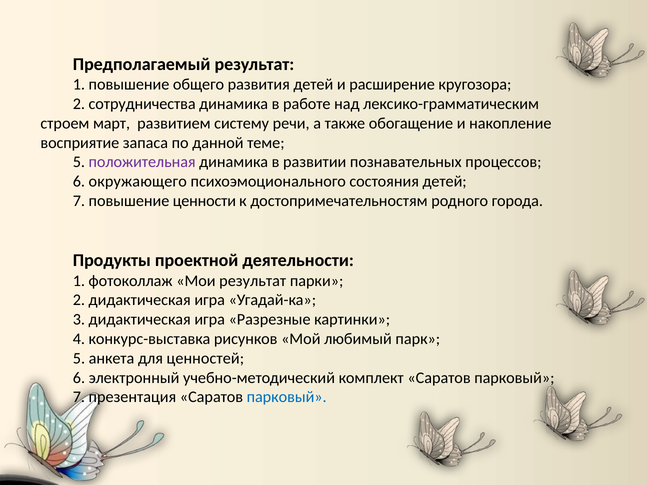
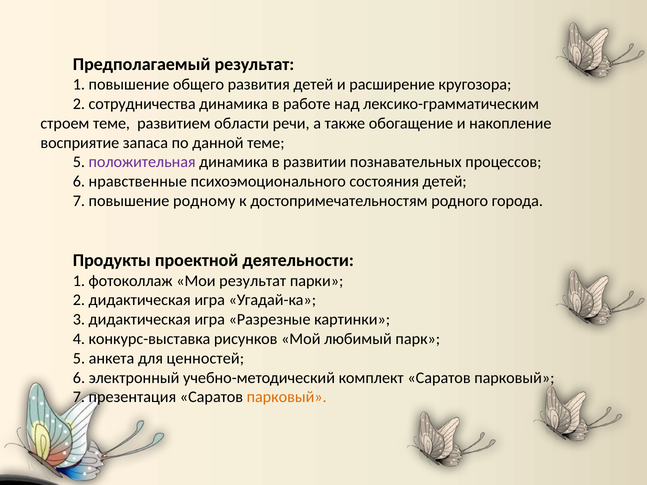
строем март: март -> теме (112, 123)
систему: систему -> области (242, 123)
окружающего: окружающего -> нравственные (138, 182)
ценности: ценности -> родному (204, 201)
парковый colour: blue -> orange (287, 397)
